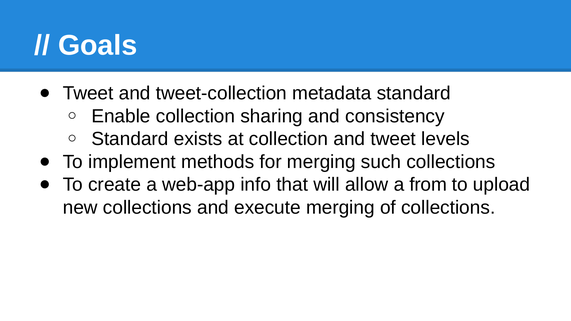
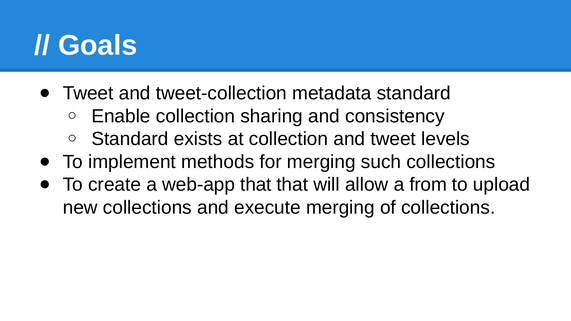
web-app info: info -> that (256, 185)
